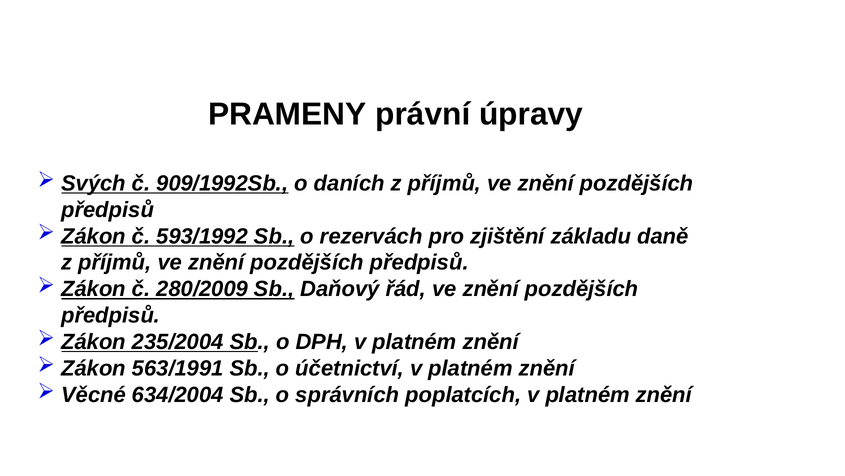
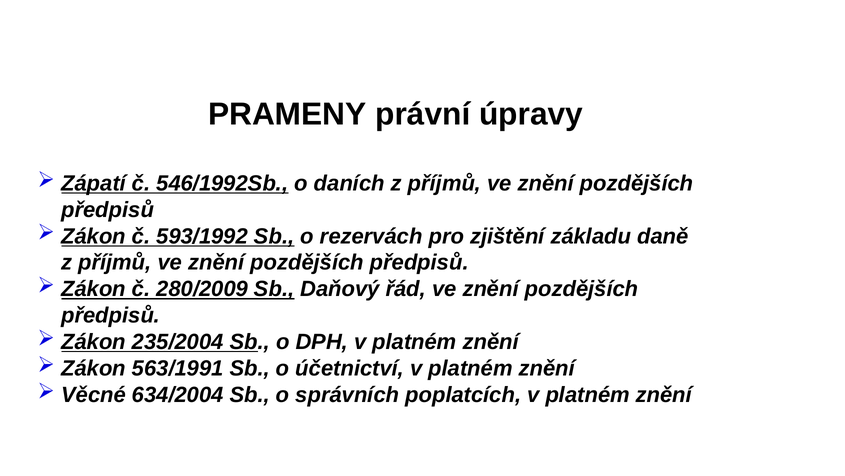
Svých: Svých -> Zápatí (94, 183)
909/1992Sb: 909/1992Sb -> 546/1992Sb (222, 183)
